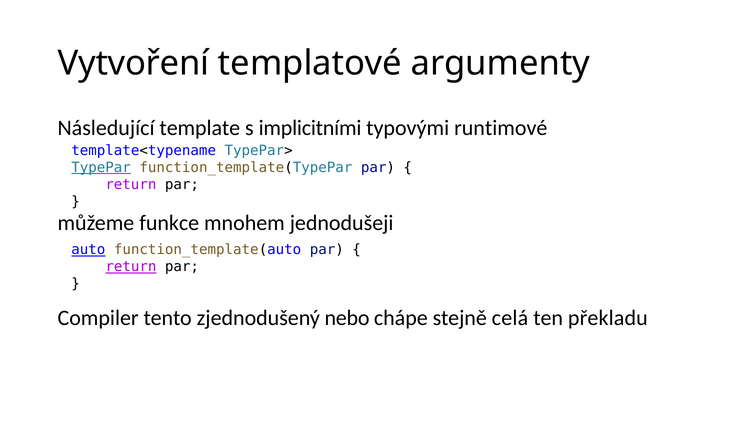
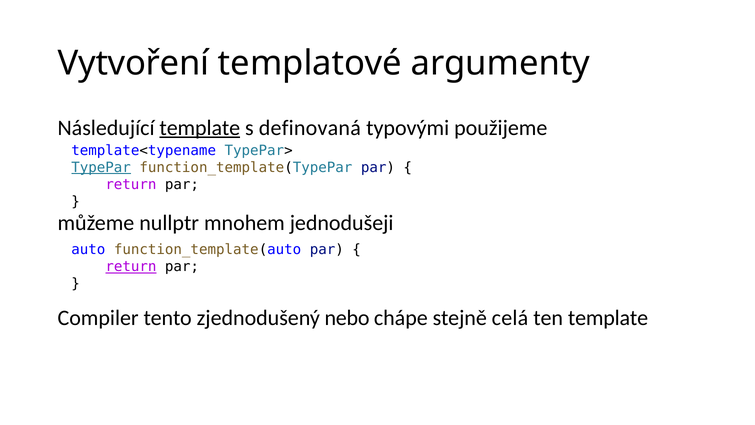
template underline: none -> present (200, 128)
implicitními: implicitními -> definovaná (310, 128)
runtimové: runtimové -> použijeme (501, 128)
funkce: funkce -> nullptr (169, 223)
auto underline: present -> none (88, 250)
ten překladu: překladu -> template (608, 318)
